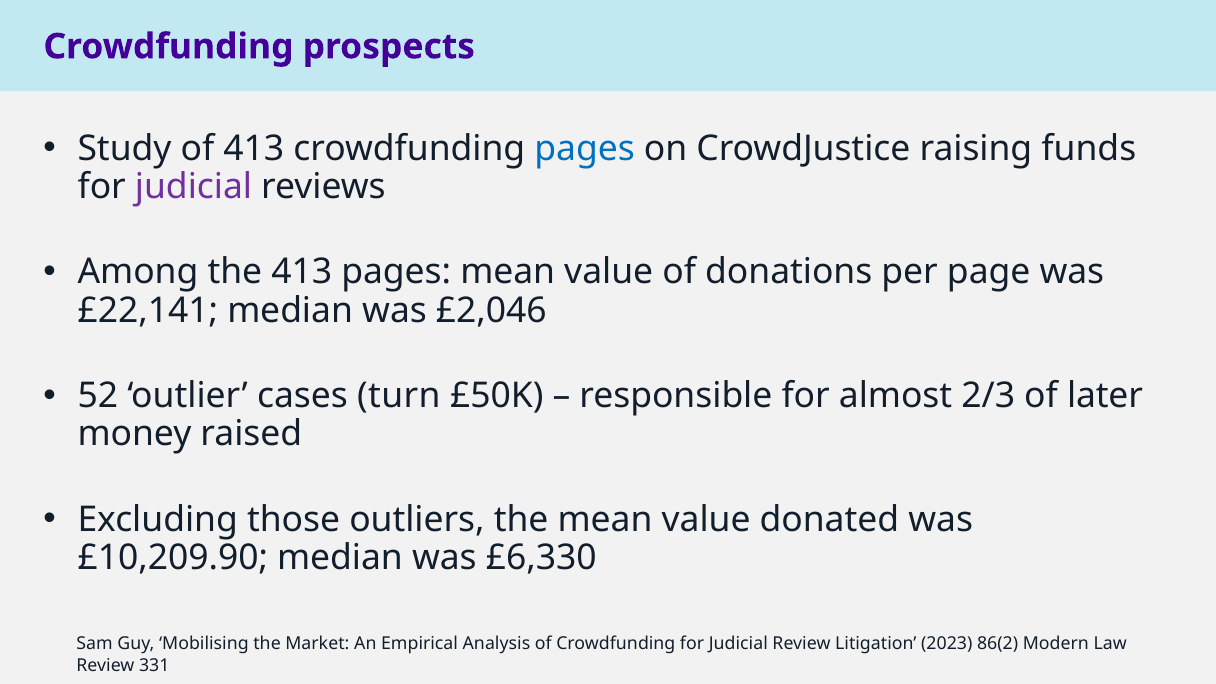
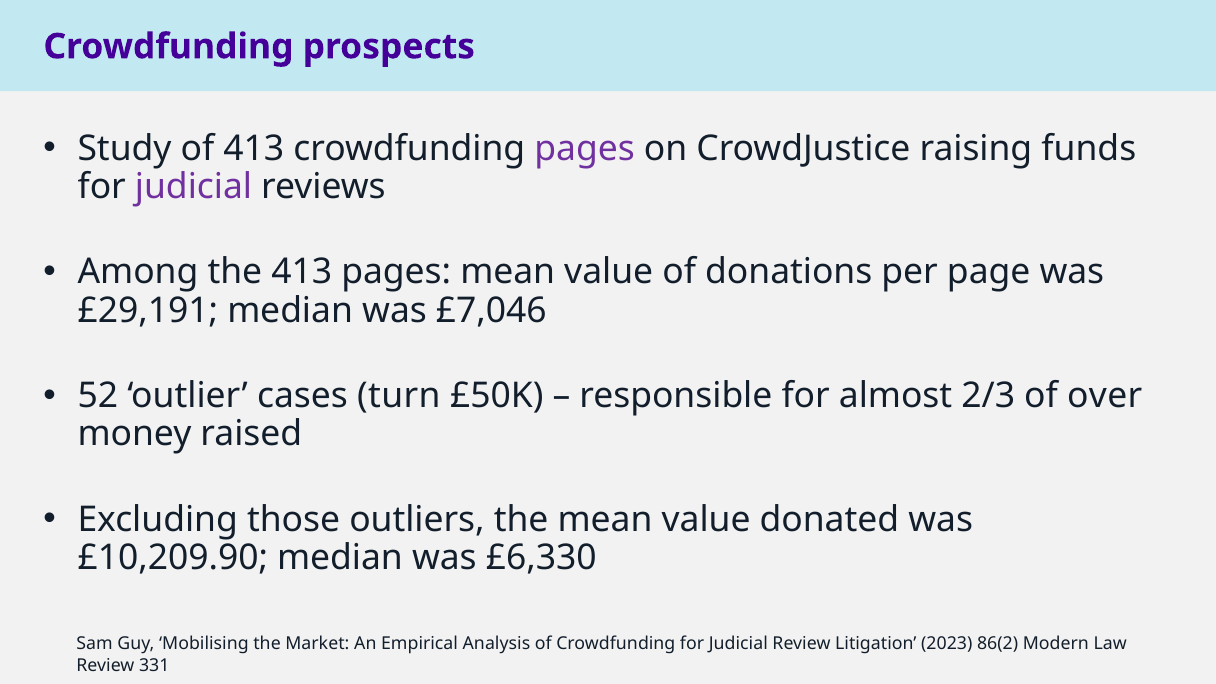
pages colour: blue -> purple (585, 148)
£22,141: £22,141 -> £29,191 (148, 310)
£2,046: £2,046 -> £7,046 (491, 310)
later: later -> over (1105, 396)
